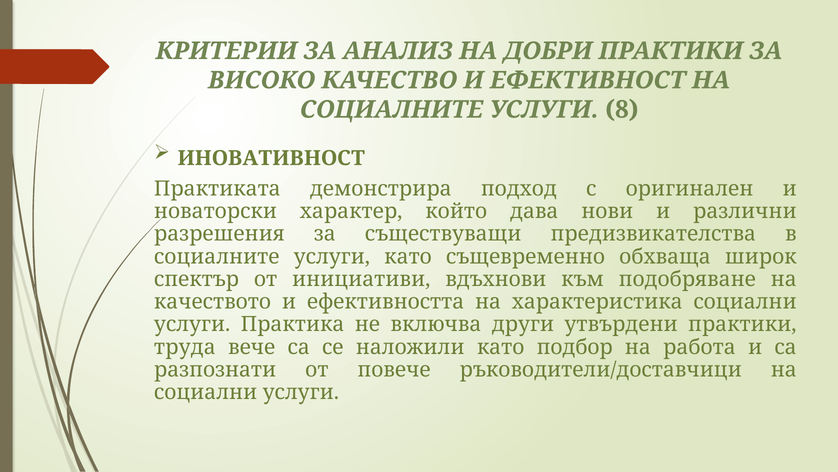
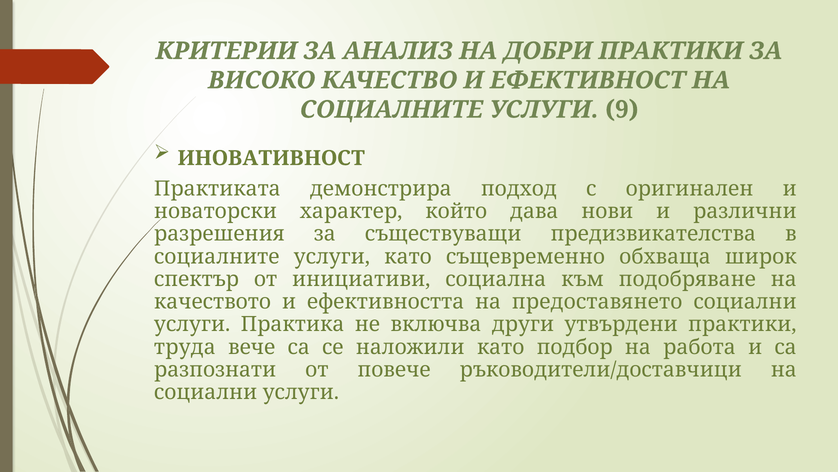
8: 8 -> 9 (622, 109)
вдъхнови: вдъхнови -> социална (496, 279)
характеристика: характеристика -> предоставянето (597, 302)
